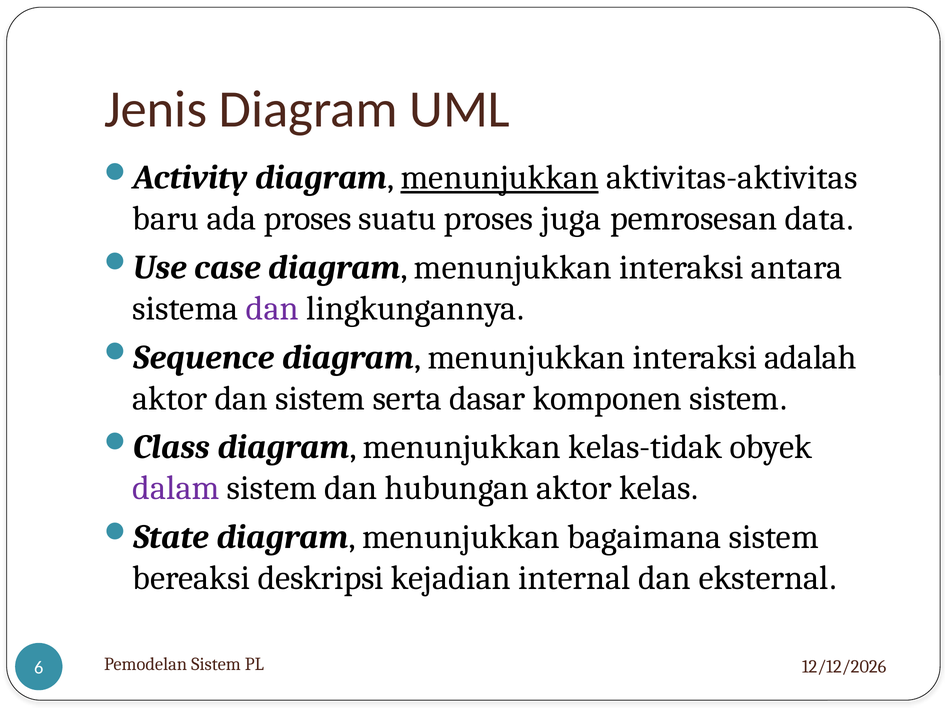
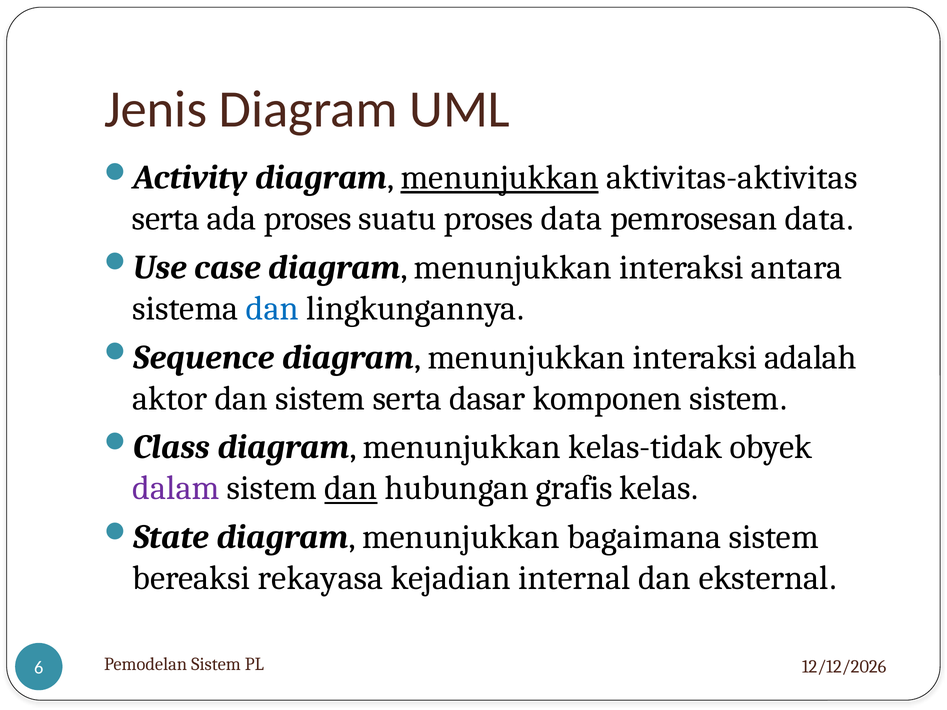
baru: baru -> serta (166, 219)
proses juga: juga -> data (571, 219)
dan colour: purple -> blue (272, 309)
dan underline: none -> present (351, 488)
hubungan aktor: aktor -> grafis (574, 488)
deskripsi: deskripsi -> rekayasa (320, 578)
